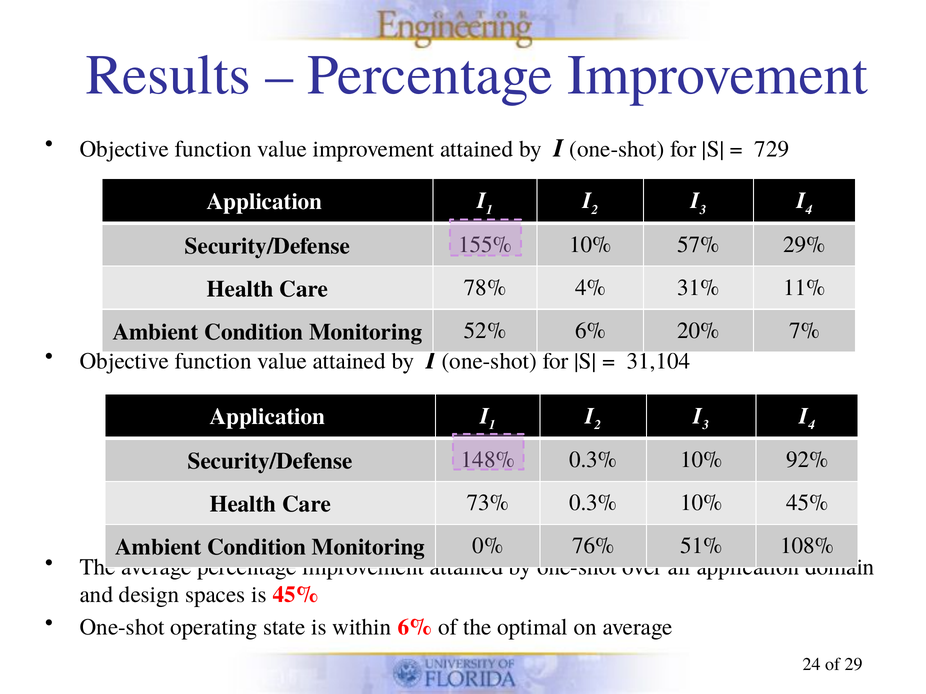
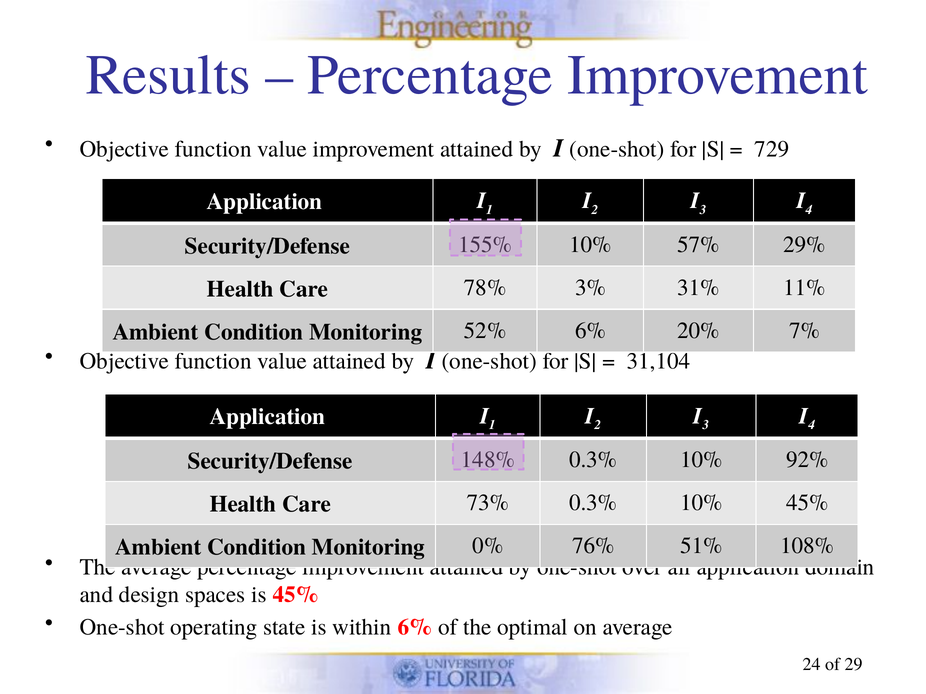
4%: 4% -> 3% (590, 288)
